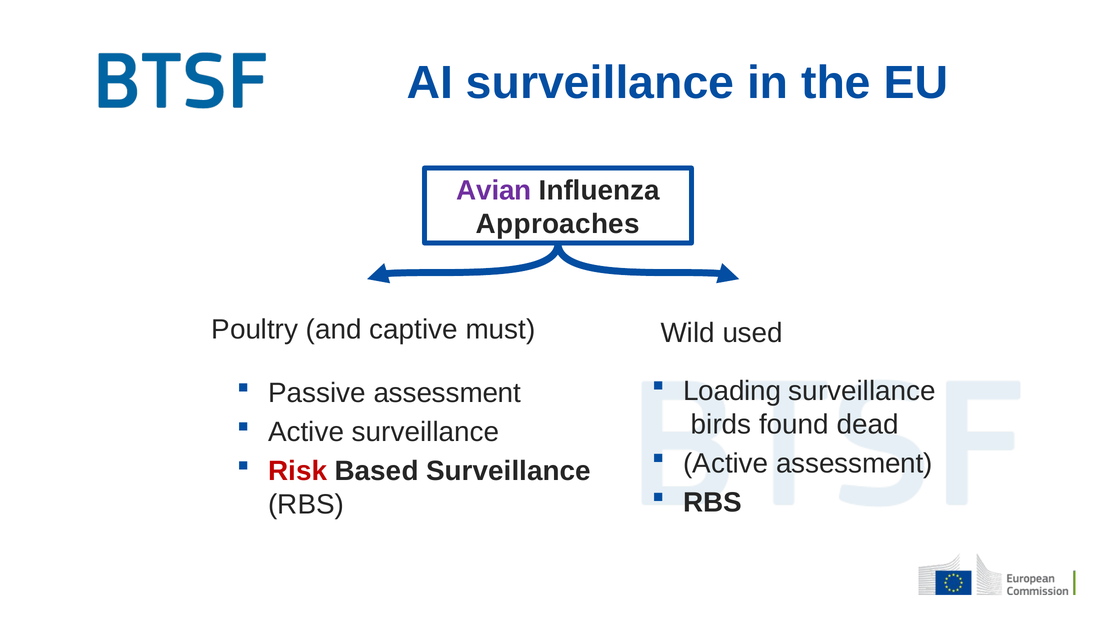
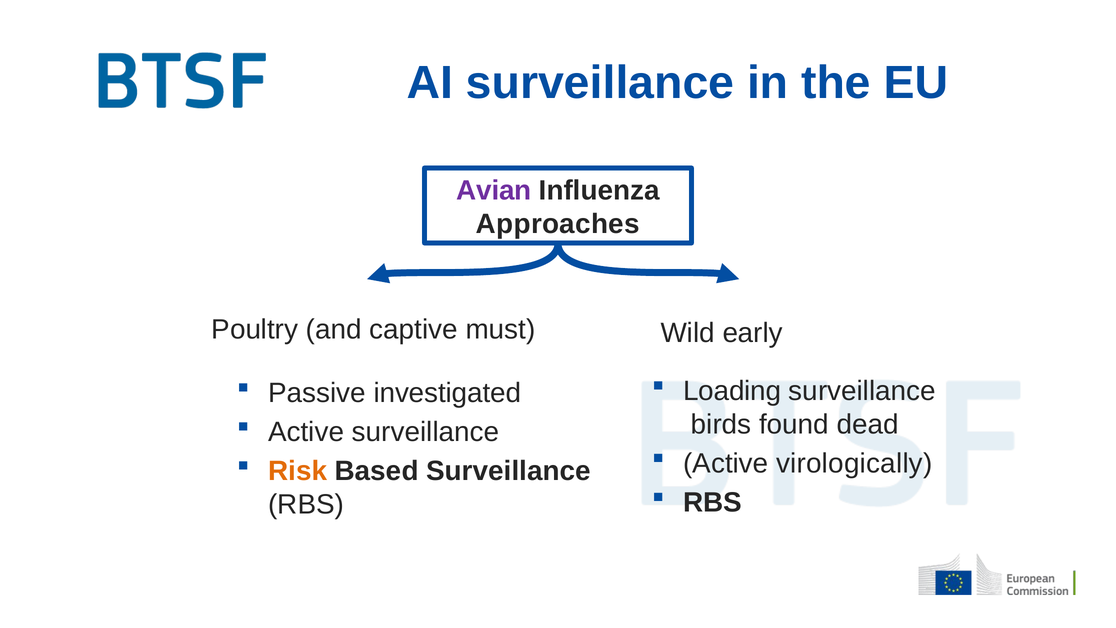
used: used -> early (753, 333)
Passive assessment: assessment -> investigated (447, 393)
Active assessment: assessment -> virologically (854, 463)
Risk colour: red -> orange (298, 471)
